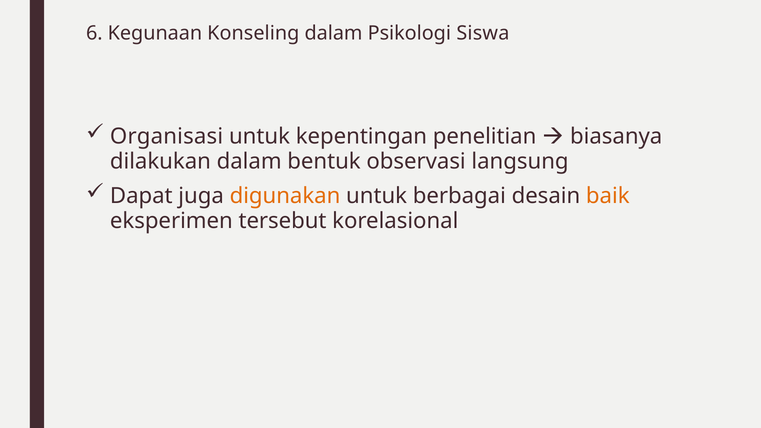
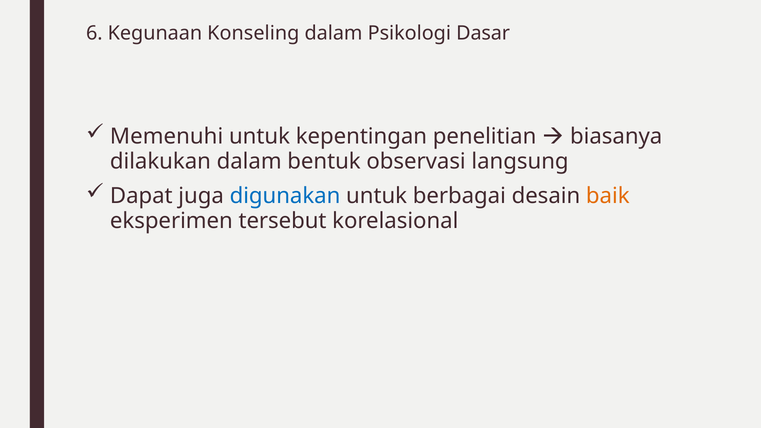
Siswa: Siswa -> Dasar (483, 33)
Organisasi: Organisasi -> Memenuhi (167, 136)
digunakan colour: orange -> blue (285, 196)
